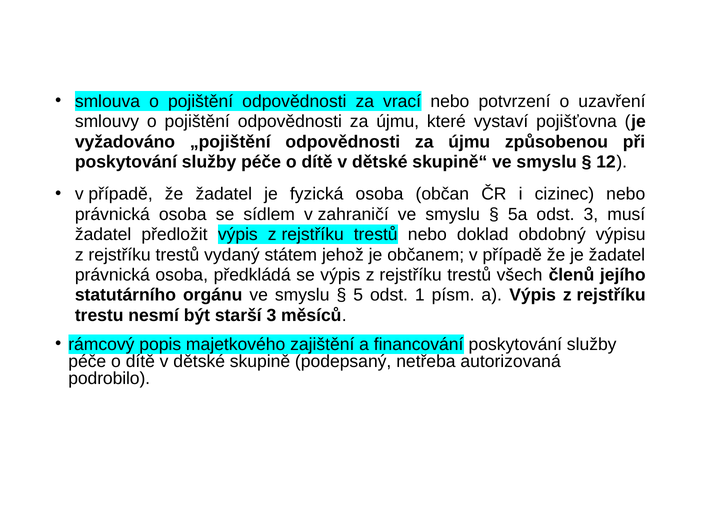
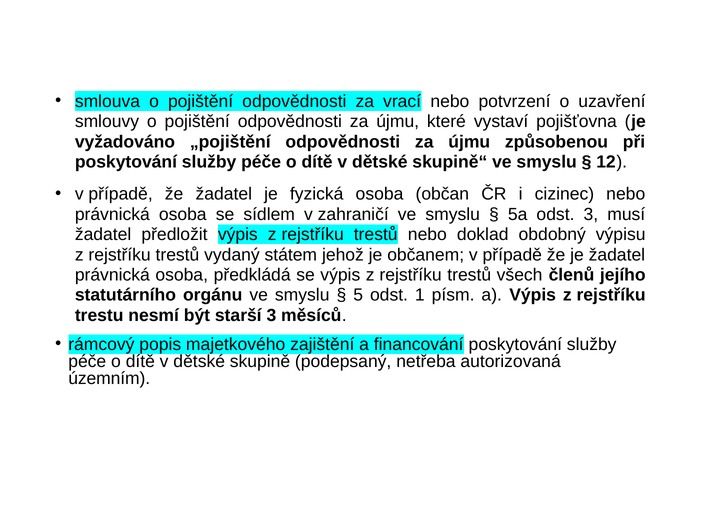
podrobilo: podrobilo -> územním (109, 378)
